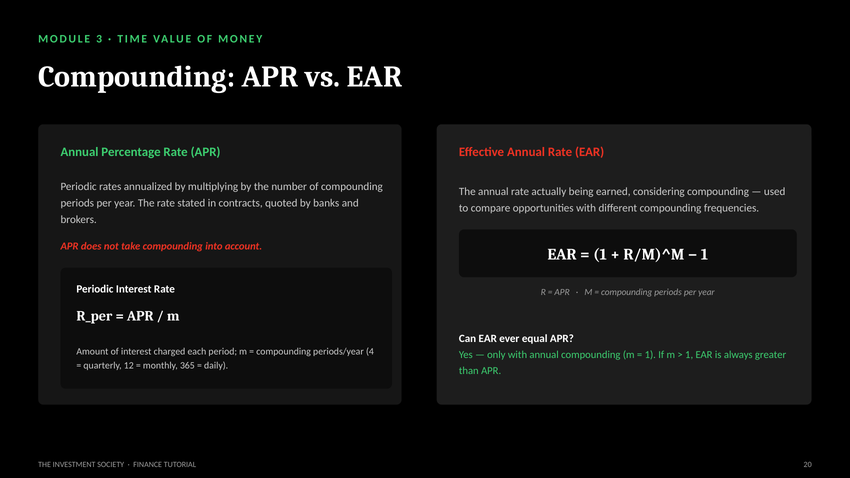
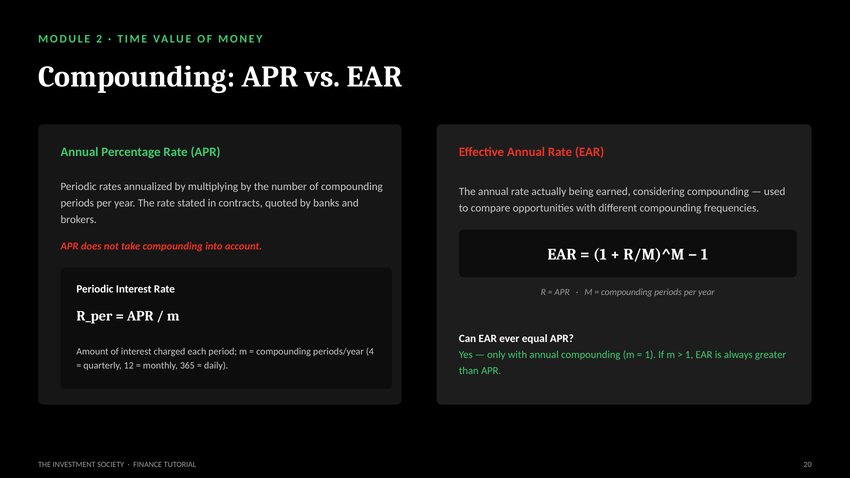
3: 3 -> 2 (99, 39)
